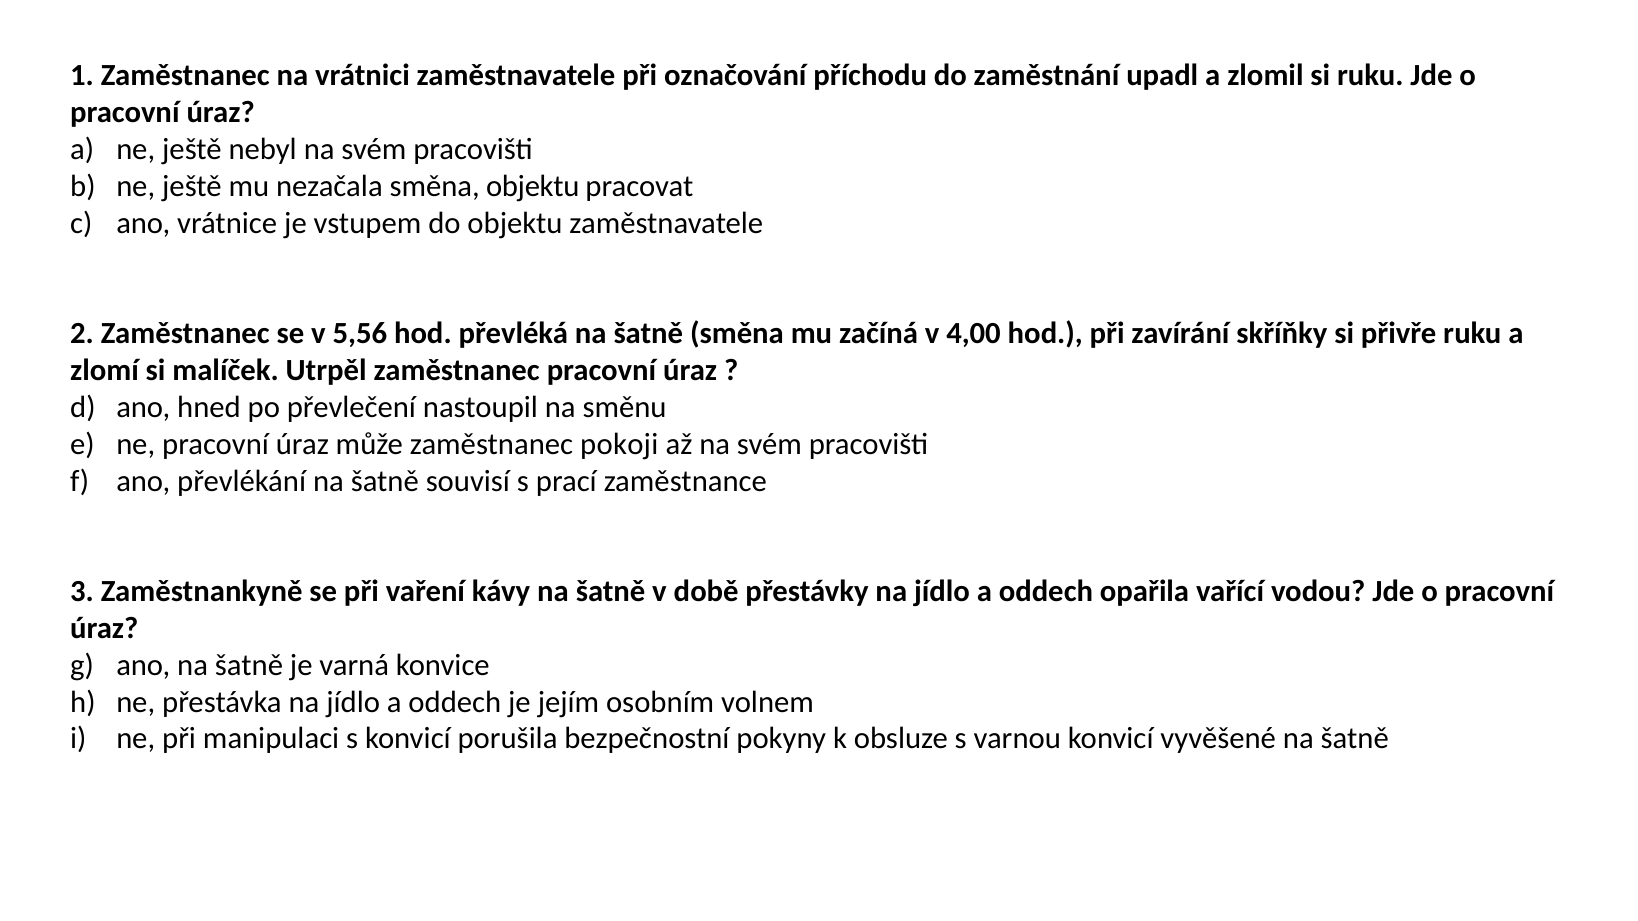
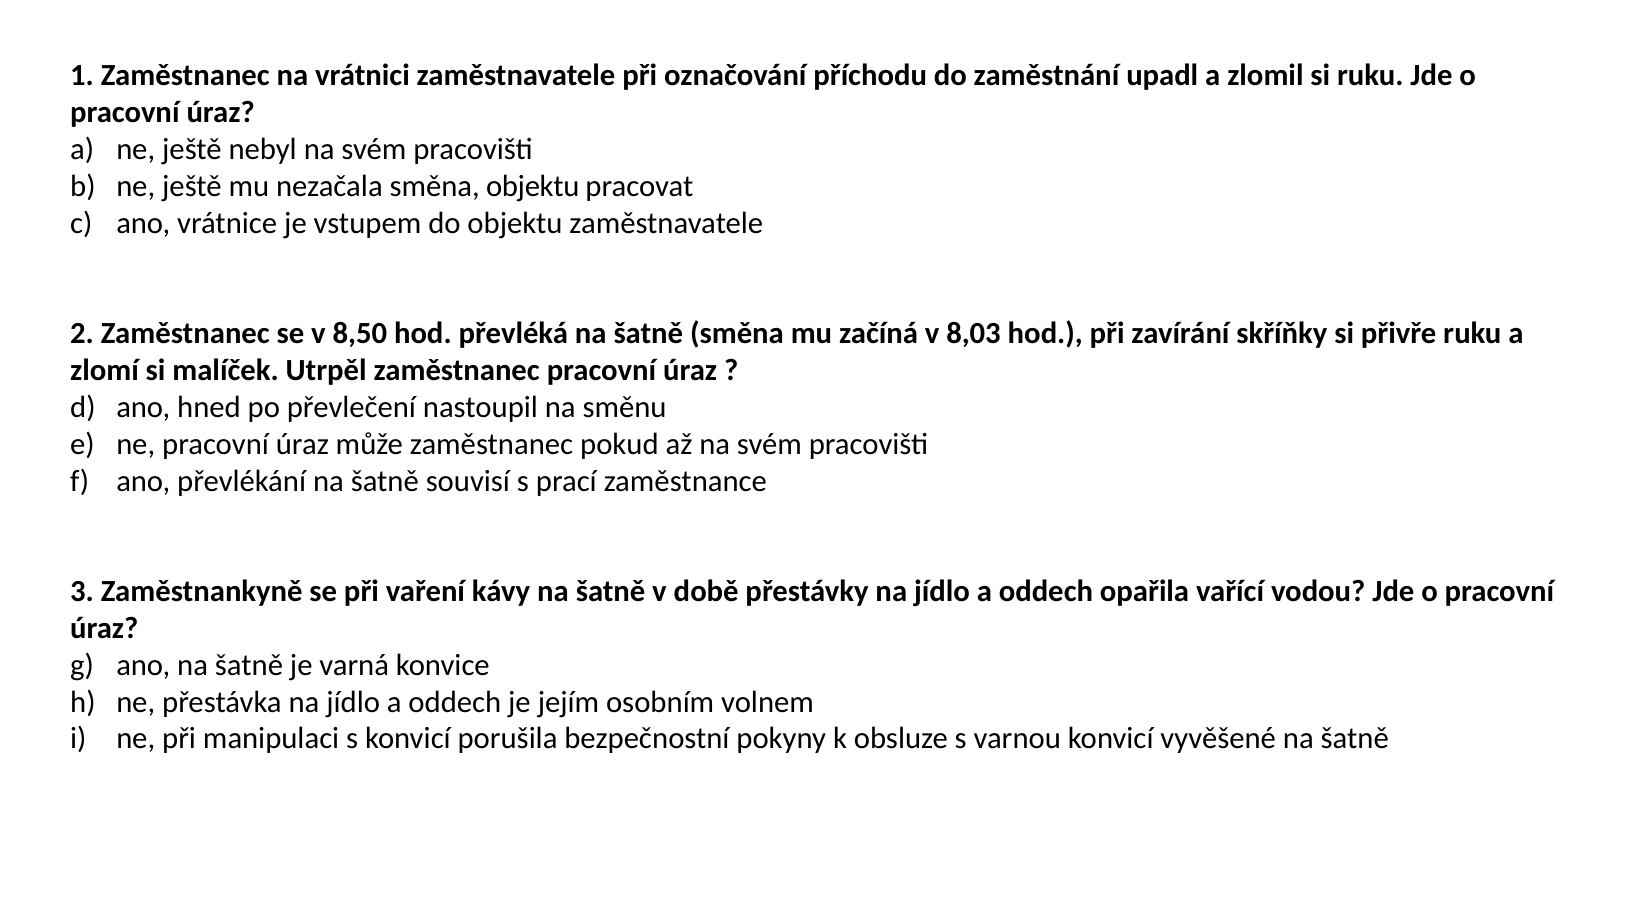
5,56: 5,56 -> 8,50 (360, 334)
4,00: 4,00 -> 8,03 (974, 334)
pokoji: pokoji -> pokud (619, 444)
